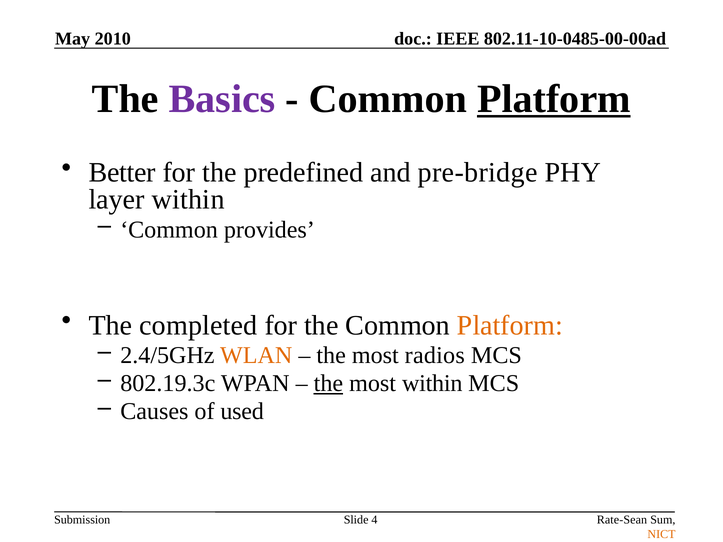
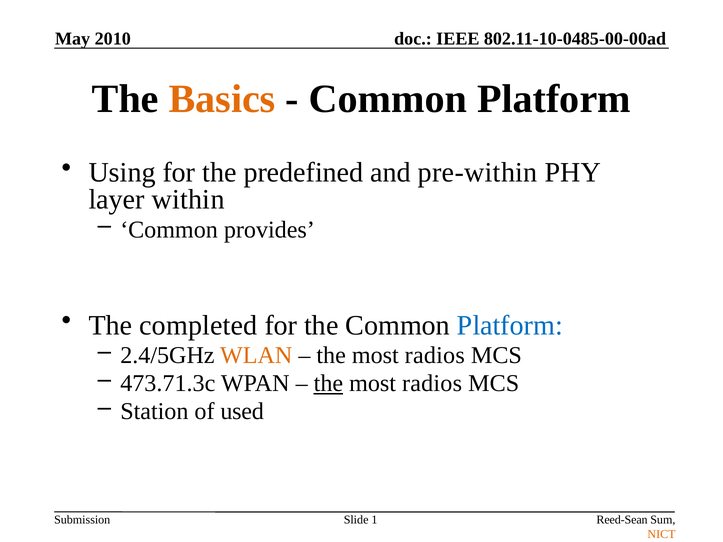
Basics colour: purple -> orange (222, 99)
Platform underline: present -> none (554, 99)
Better: Better -> Using (122, 173)
pre-bridge: pre-bridge -> pre-within (478, 173)
Platform colour: orange -> blue (510, 325)
802.19.3c: 802.19.3c -> 473.71.3c (168, 383)
within: within -> radios (432, 383)
Causes: Causes -> Station (154, 411)
4: 4 -> 1 (375, 520)
Rate-Sean: Rate-Sean -> Reed-Sean (622, 520)
